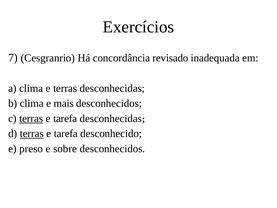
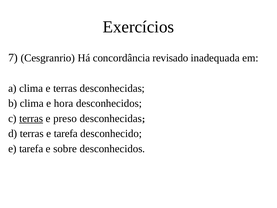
mais: mais -> hora (64, 103)
tarefa: tarefa -> preso (65, 118)
terras underline: present -> none (32, 133)
preso: preso -> tarefa (31, 149)
